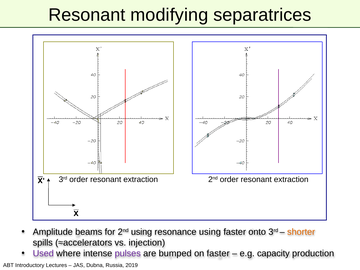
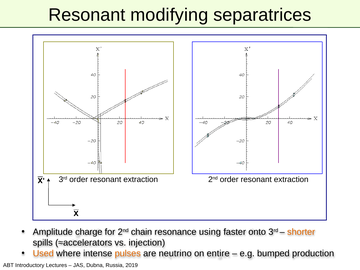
beams: beams -> charge (89, 232)
2nd using: using -> chain (142, 232)
Used colour: purple -> orange (43, 253)
pulses colour: purple -> orange (128, 253)
bumped: bumped -> neutrino (175, 253)
on faster: faster -> entire (218, 253)
capacity: capacity -> bumped (273, 253)
